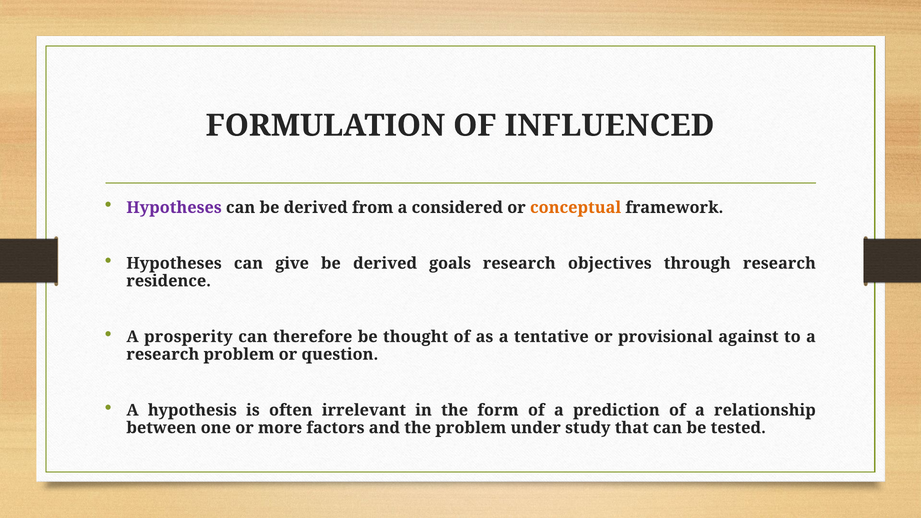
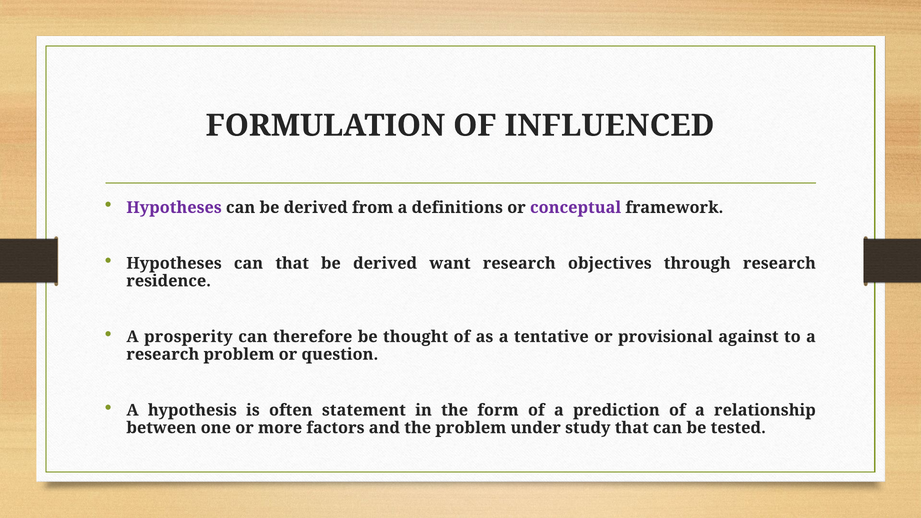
considered: considered -> definitions (457, 208)
conceptual colour: orange -> purple (576, 208)
can give: give -> that (292, 263)
goals: goals -> want (450, 263)
irrelevant: irrelevant -> statement (364, 410)
